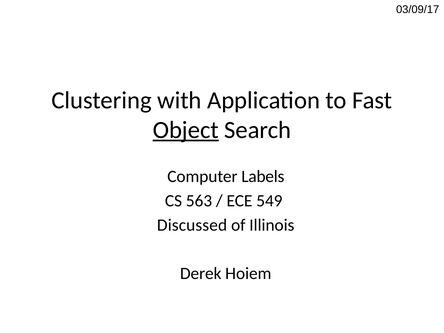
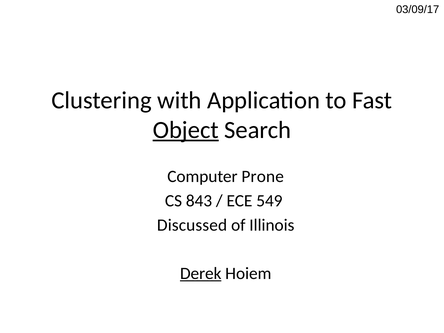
Labels: Labels -> Prone (263, 177)
563: 563 -> 843 (199, 201)
Derek underline: none -> present (201, 273)
